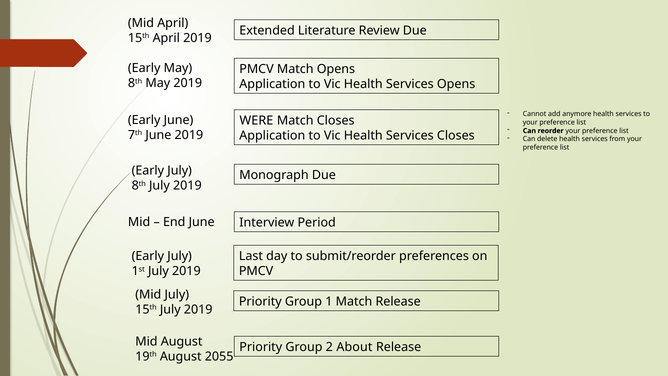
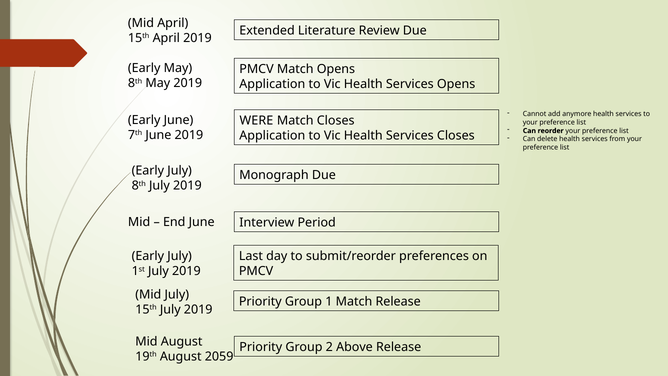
About: About -> Above (354, 347)
2055: 2055 -> 2059 (219, 356)
